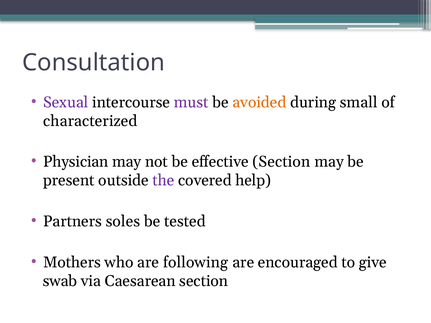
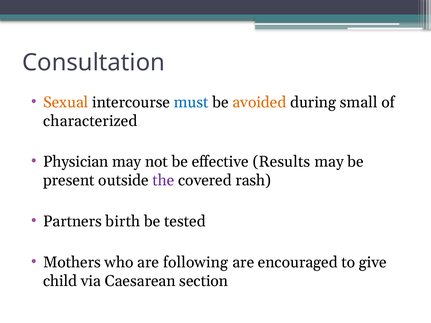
Sexual colour: purple -> orange (66, 102)
must colour: purple -> blue (191, 102)
effective Section: Section -> Results (281, 162)
help: help -> rash (253, 181)
soles: soles -> birth (123, 222)
swab: swab -> child (60, 281)
